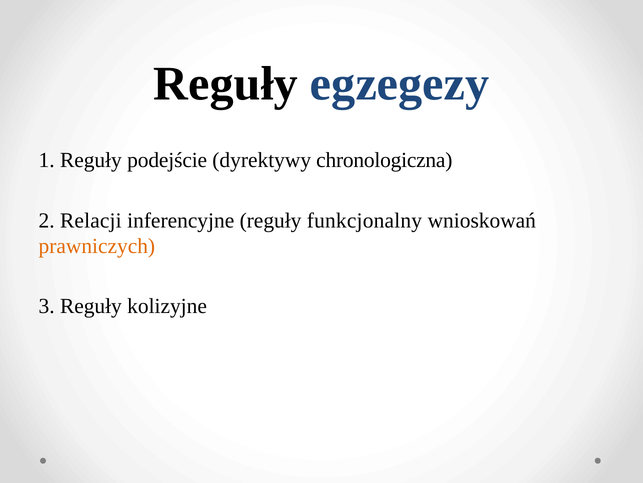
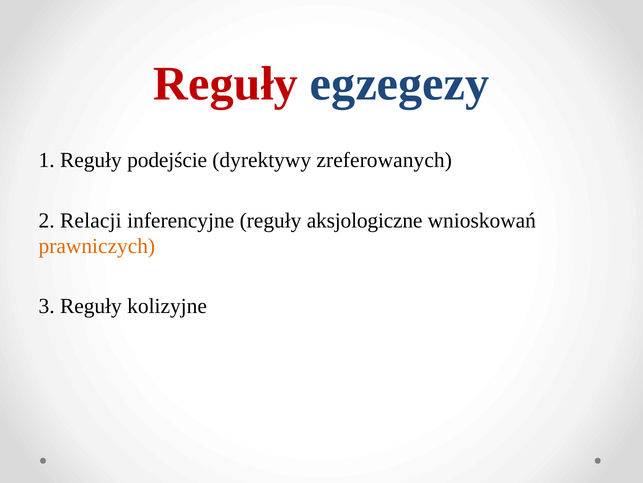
Reguły colour: black -> red (226, 84)
chronologiczna: chronologiczna -> zreferowanych (384, 160)
funkcjonalny: funkcjonalny -> aksjologiczne (365, 220)
